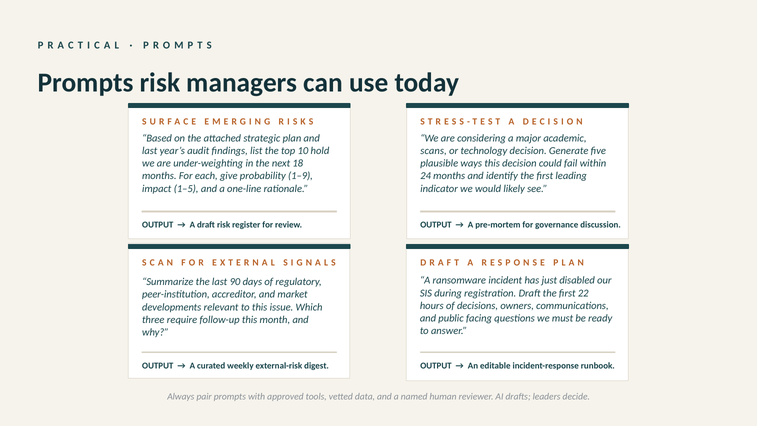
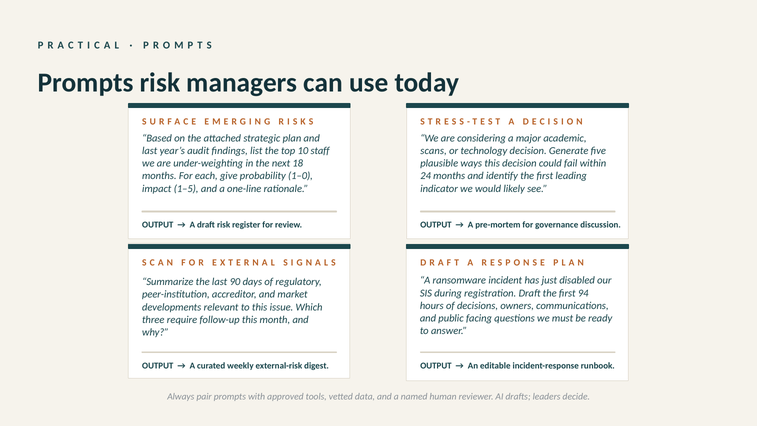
hold: hold -> staff (320, 151)
1–9: 1–9 -> 1–0 (300, 176)
22: 22 -> 94 (583, 293)
